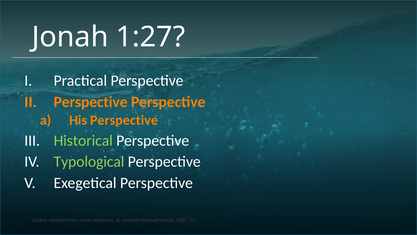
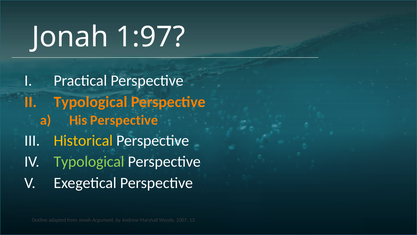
1:27: 1:27 -> 1:97 (150, 37)
Perspective: Perspective -> Typological (90, 102)
Historical colour: light green -> yellow (83, 140)
